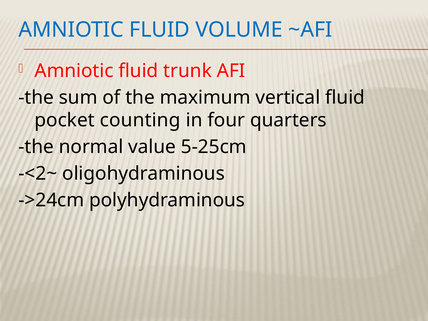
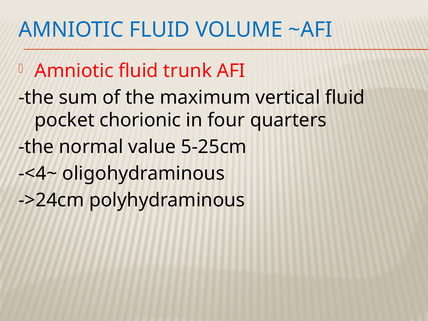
counting: counting -> chorionic (140, 120)
-<2~: -<2~ -> -<4~ (38, 174)
